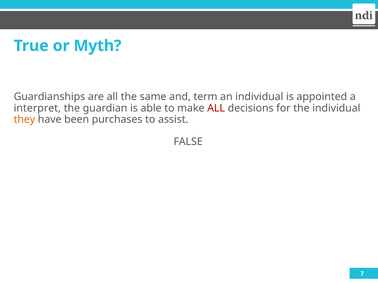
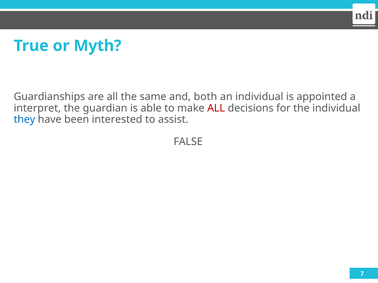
term: term -> both (205, 97)
they colour: orange -> blue (24, 120)
purchases: purchases -> interested (117, 120)
